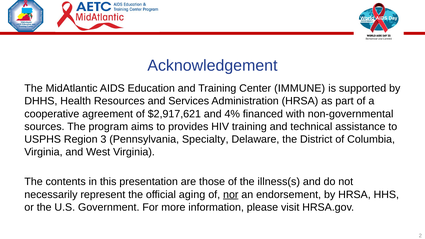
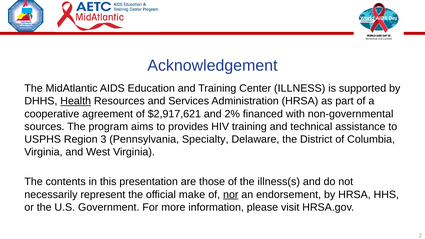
IMMUNE: IMMUNE -> ILLNESS (300, 88)
Health underline: none -> present (76, 101)
4%: 4% -> 2% (232, 114)
aging: aging -> make (192, 195)
